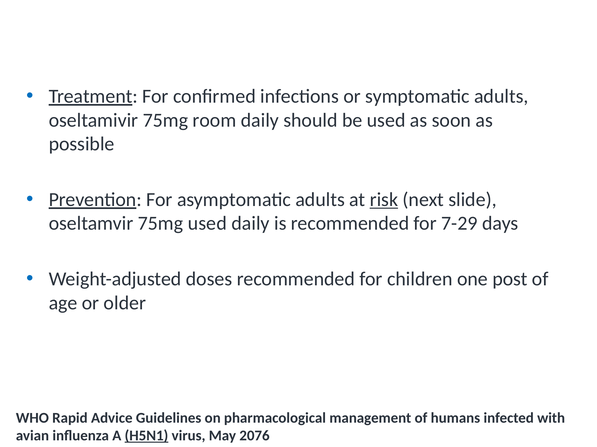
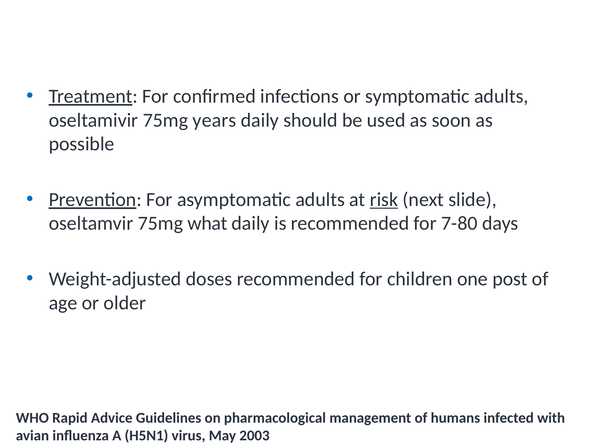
room: room -> years (214, 120)
75mg used: used -> what (207, 224)
7-29: 7-29 -> 7-80 (459, 224)
H5N1 underline: present -> none (146, 436)
2076: 2076 -> 2003 (254, 436)
